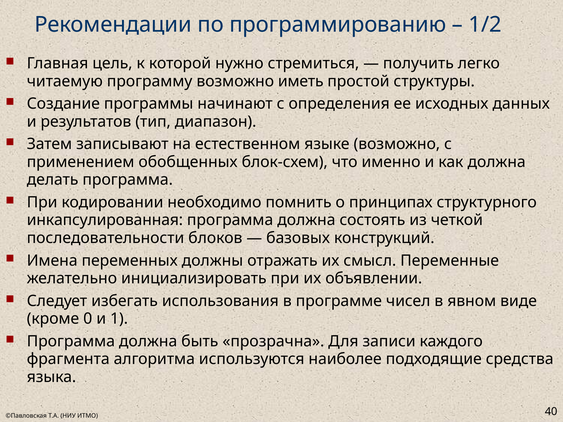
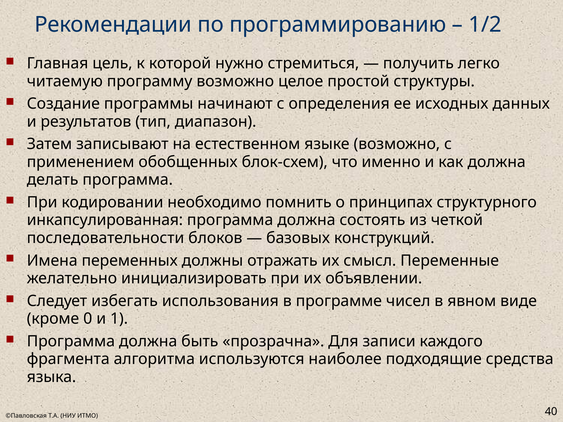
иметь: иметь -> целое (301, 81)
